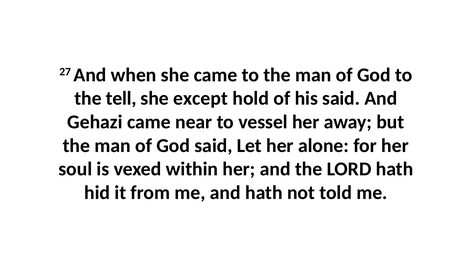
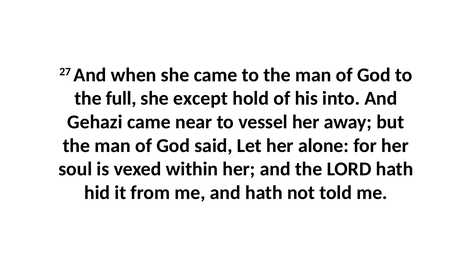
tell: tell -> full (121, 99)
his said: said -> into (341, 99)
